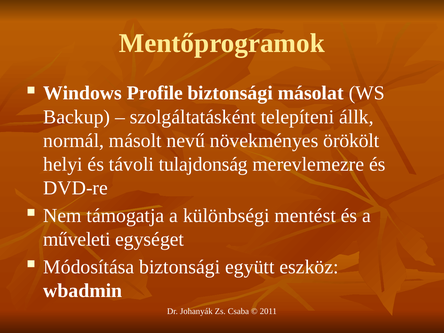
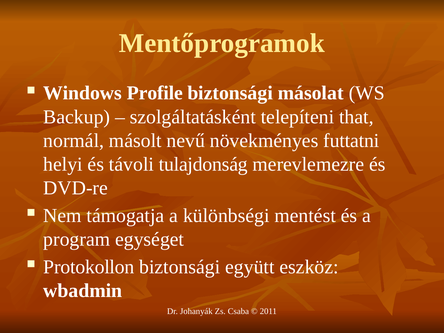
állk: állk -> that (356, 117)
örökölt: örökölt -> futtatni (351, 141)
műveleti: műveleti -> program (77, 239)
Módosítása: Módosítása -> Protokollon (89, 267)
